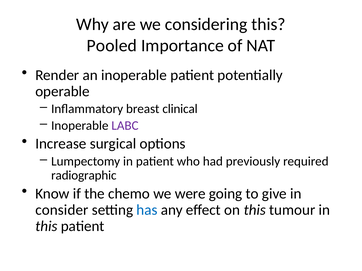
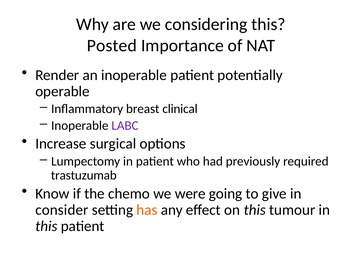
Pooled: Pooled -> Posted (112, 46)
radiographic: radiographic -> trastuzumab (84, 176)
has colour: blue -> orange (147, 210)
